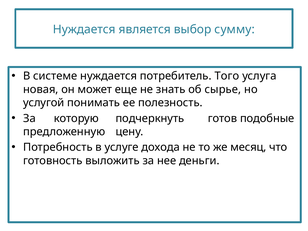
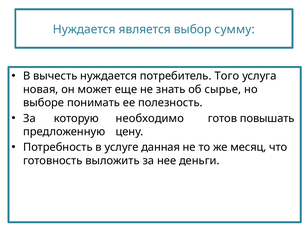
системе: системе -> вычесть (55, 76)
услугой: услугой -> выборе (44, 103)
подчеркнуть: подчеркнуть -> необходимо (150, 118)
подобные: подобные -> повышать (267, 118)
дохода: дохода -> данная (161, 147)
